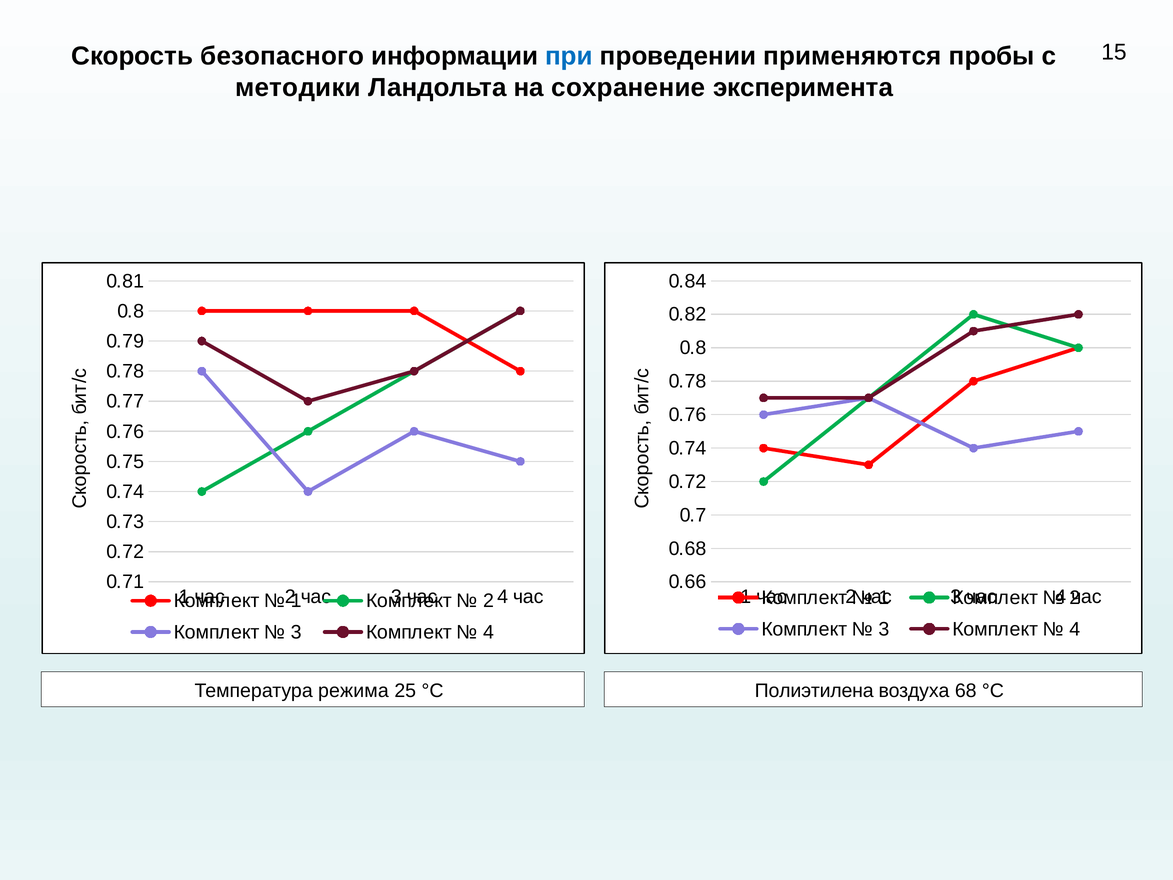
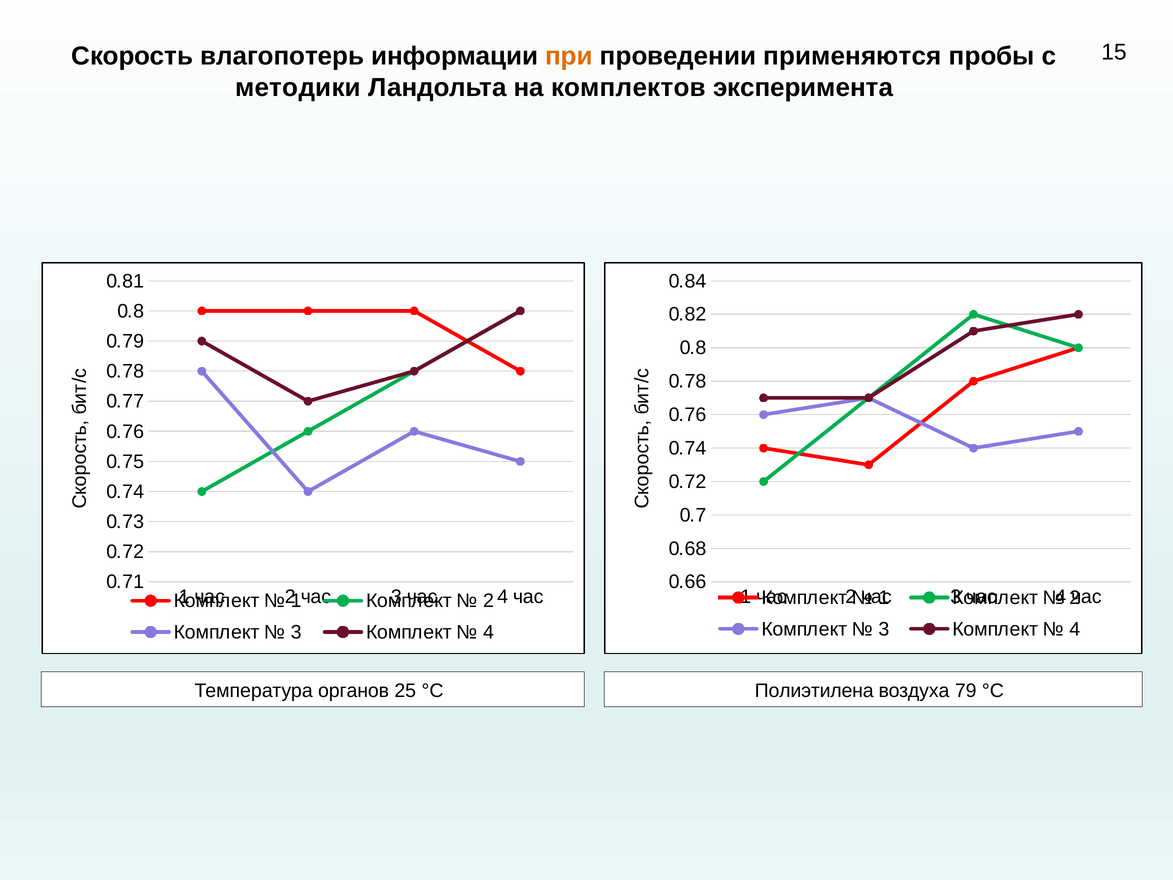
безопасного: безопасного -> влагопотерь (282, 56)
при colour: blue -> orange (569, 56)
сохранение: сохранение -> комплектов (628, 88)
режима: режима -> органов (354, 691)
68: 68 -> 79 (966, 690)
